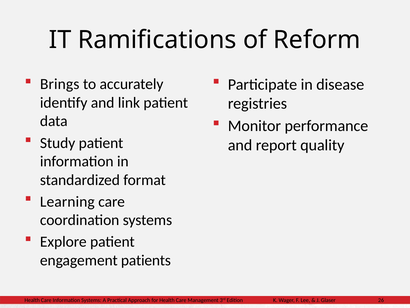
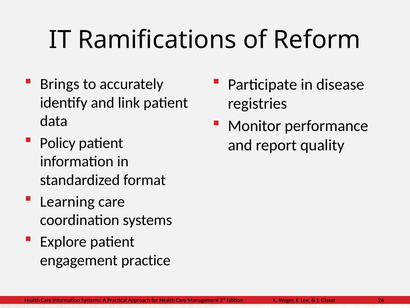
Study: Study -> Policy (58, 143)
patients: patients -> practice (146, 260)
